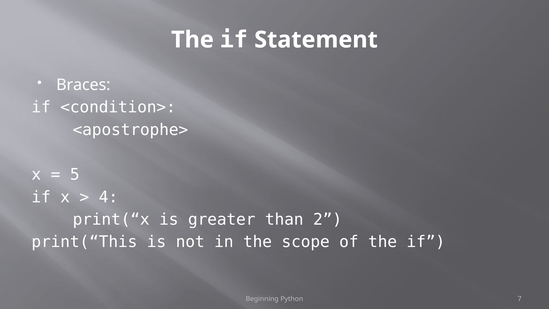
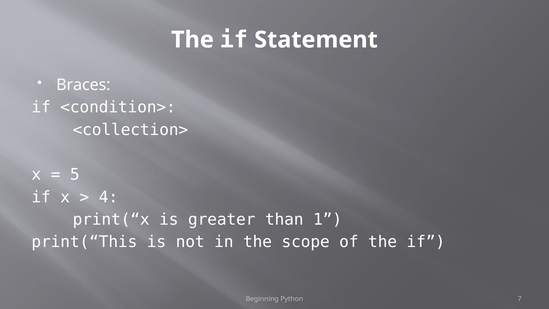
<apostrophe>: <apostrophe> -> <collection> (130, 130)
2: 2 -> 1 (328, 219)
